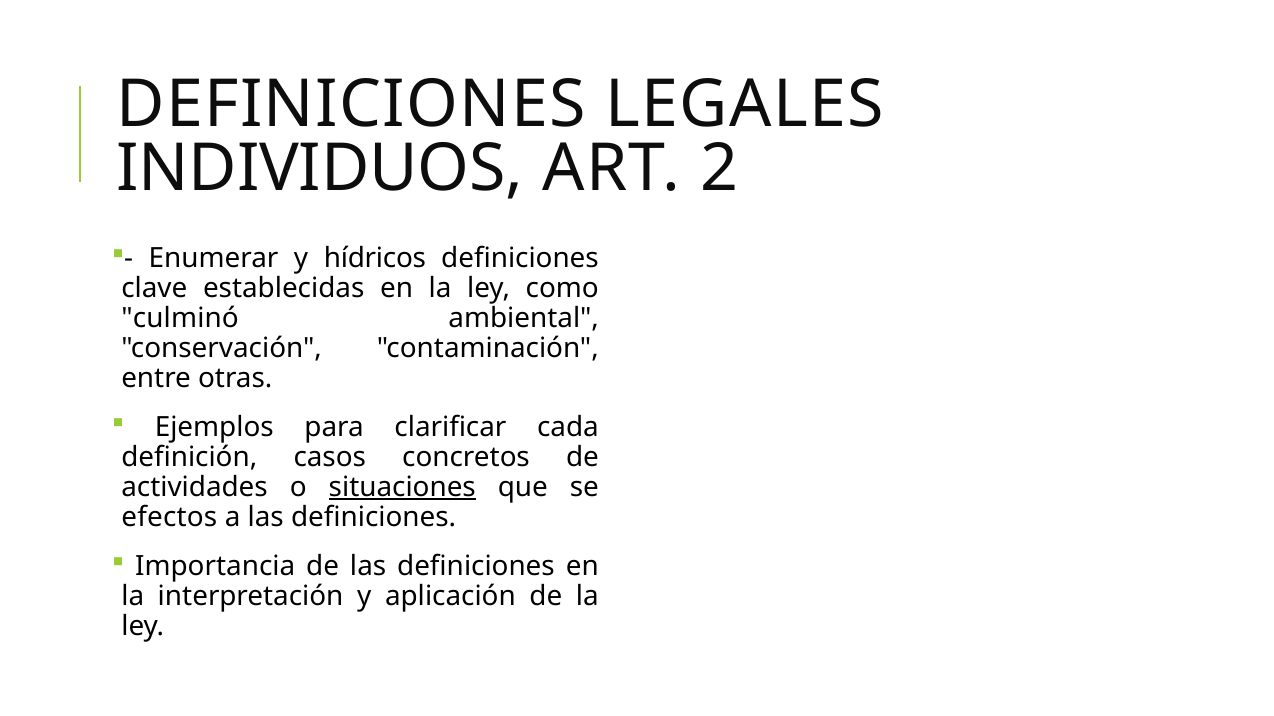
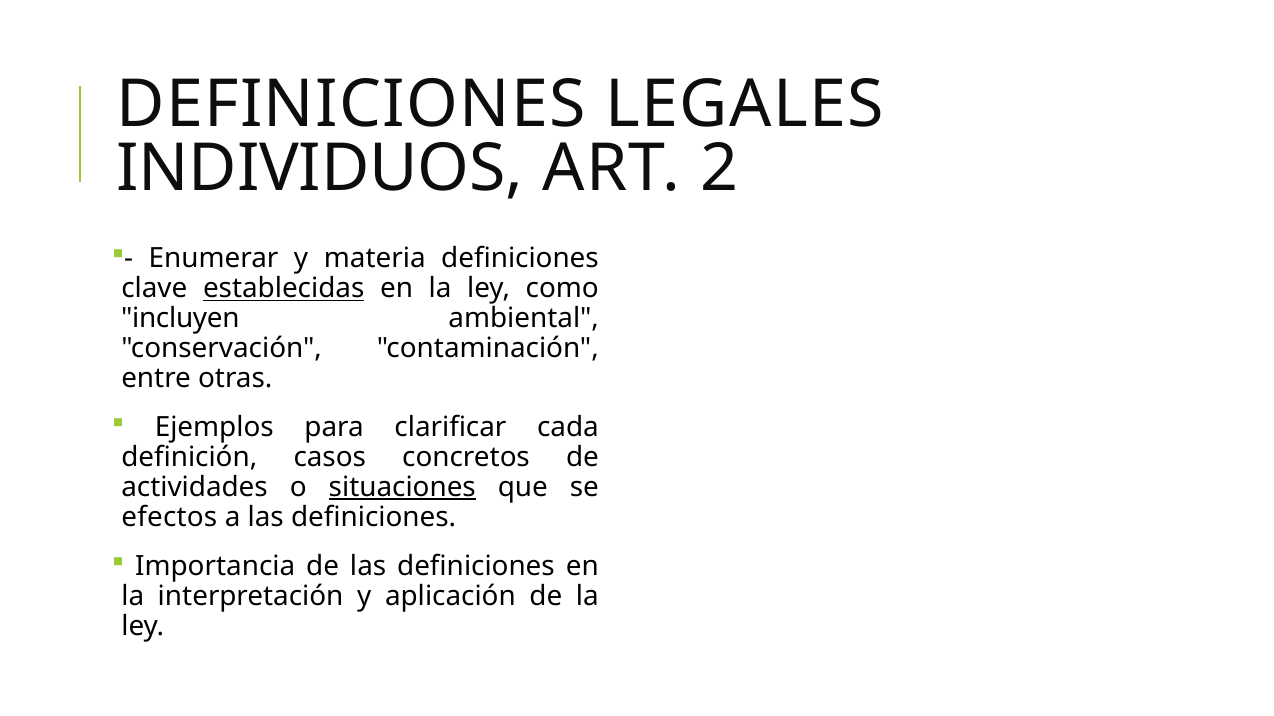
hídricos: hídricos -> materia (375, 259)
establecidas underline: none -> present (284, 289)
culminó: culminó -> incluyen (180, 319)
